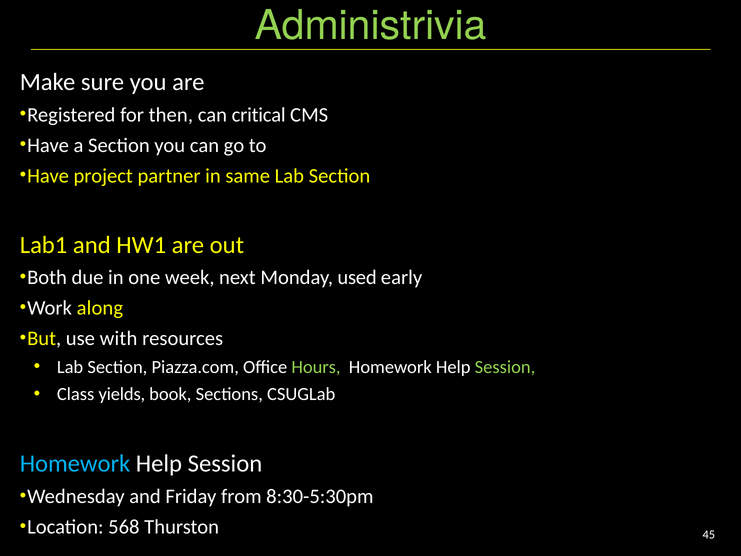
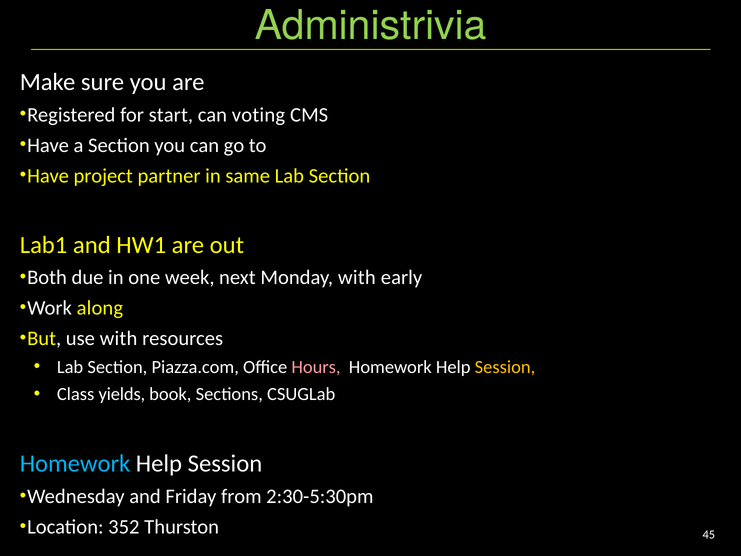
then: then -> start (171, 115)
critical: critical -> voting (258, 115)
Monday used: used -> with (357, 278)
Hours colour: light green -> pink (316, 367)
Session colour: light green -> yellow (505, 367)
8:30-5:30pm: 8:30-5:30pm -> 2:30-5:30pm (320, 496)
568: 568 -> 352 (124, 527)
